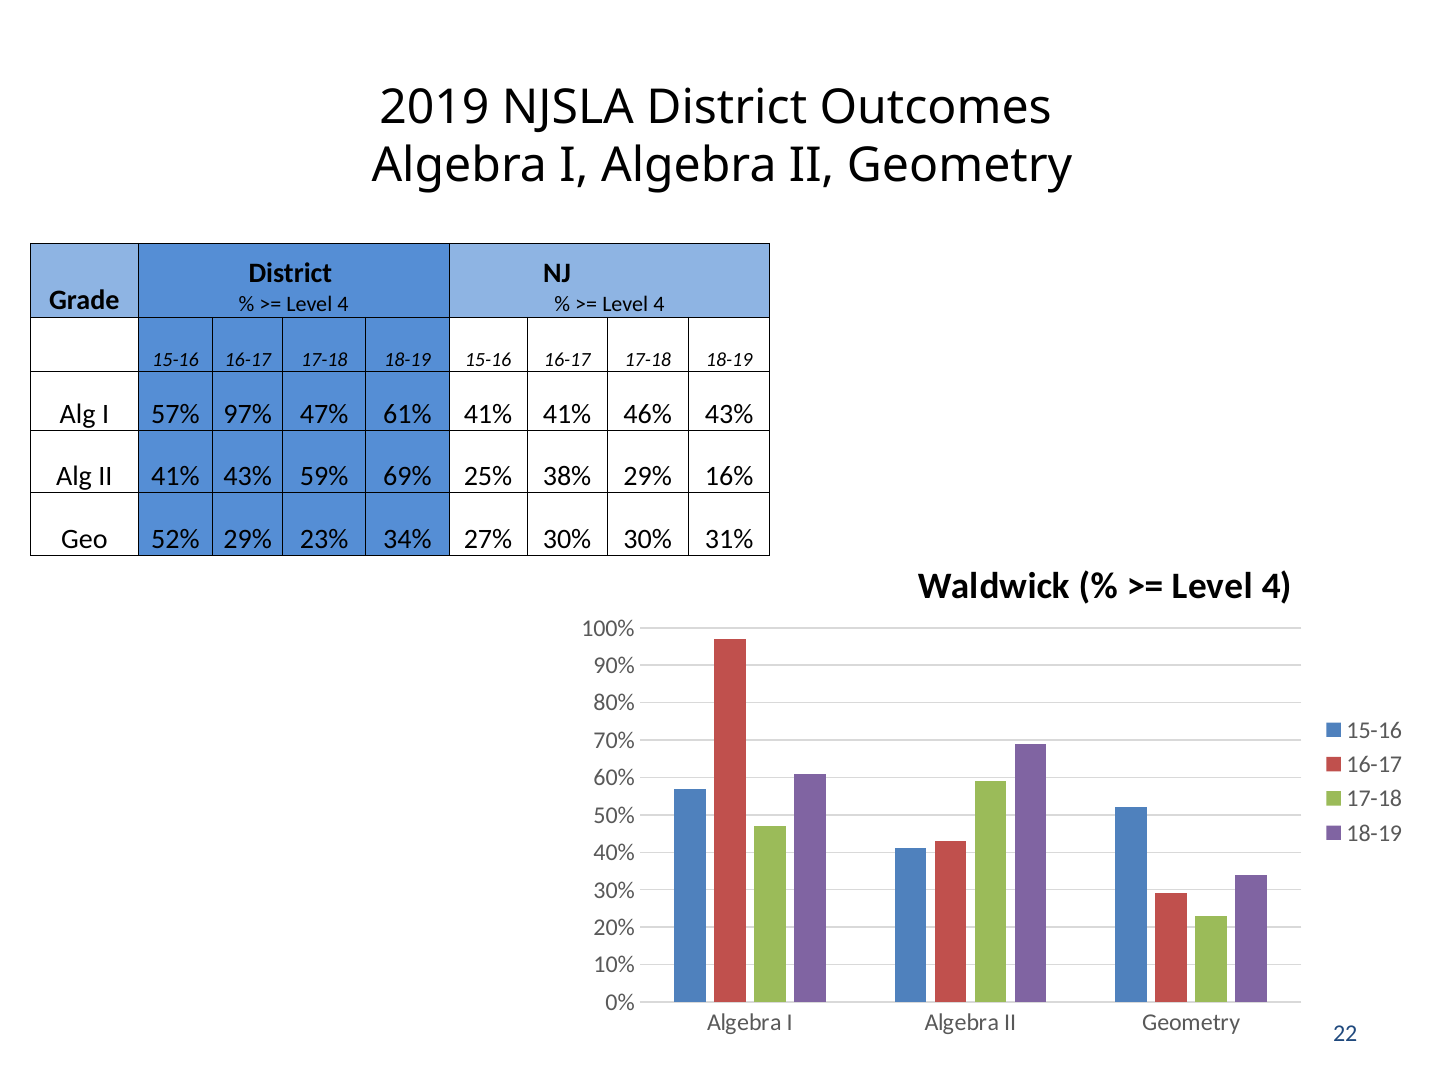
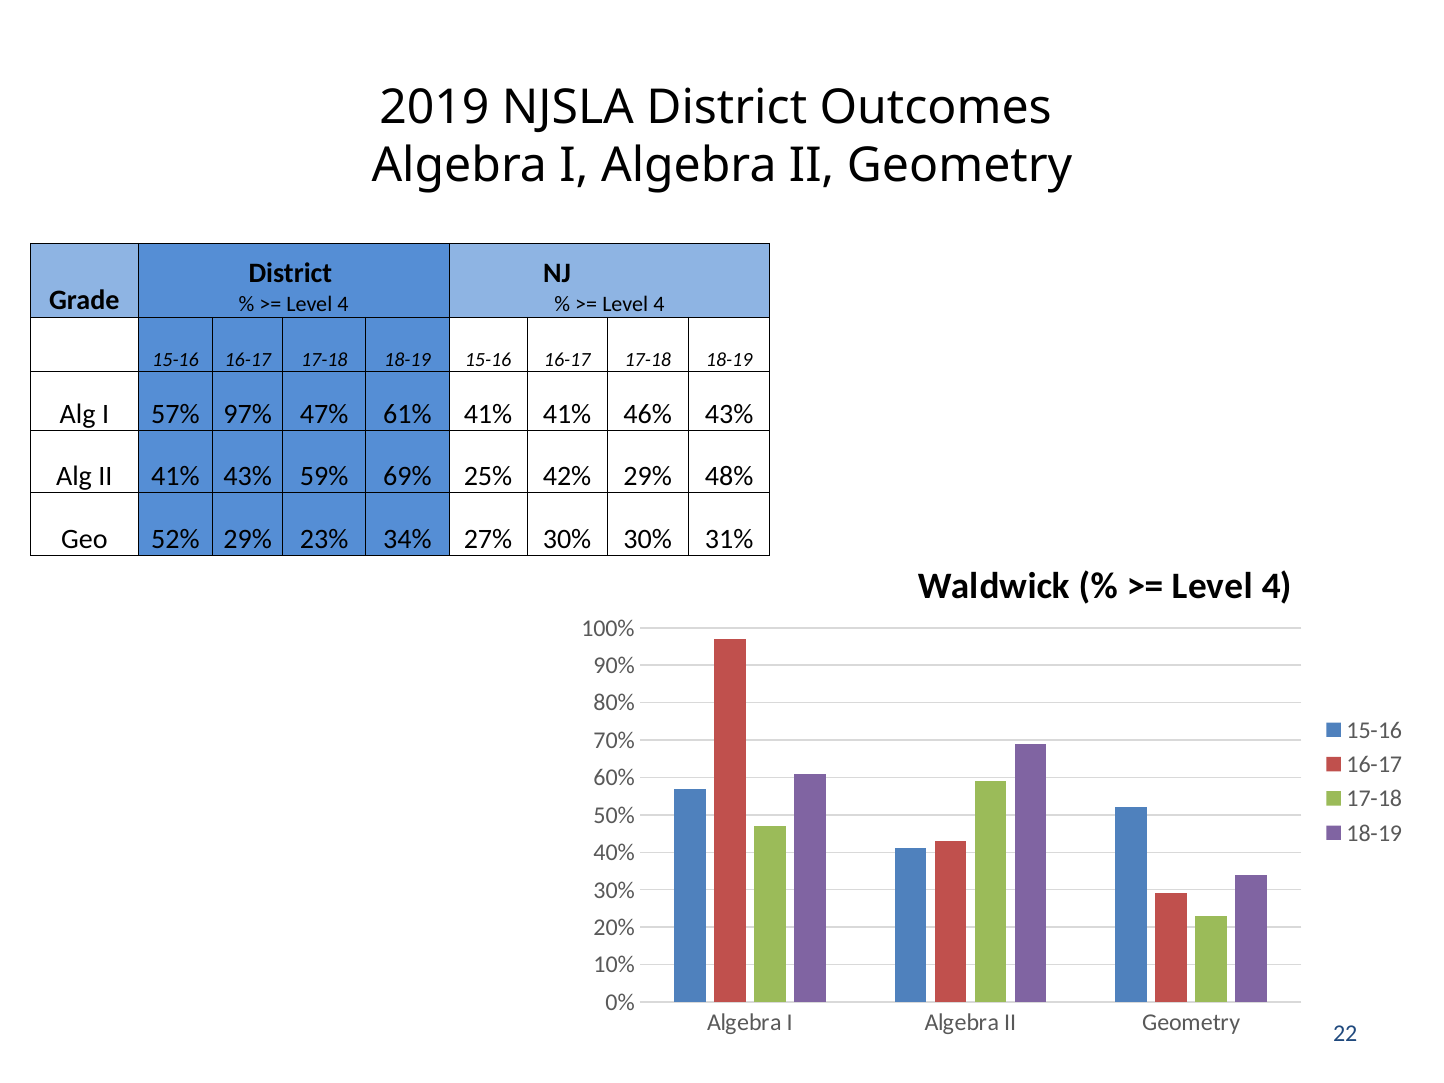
38%: 38% -> 42% (567, 476)
16%: 16% -> 48% (729, 476)
